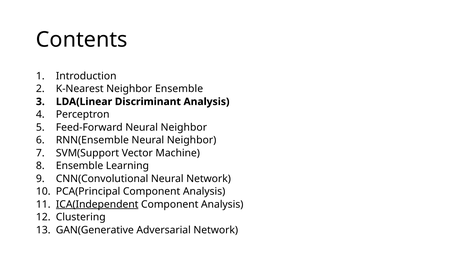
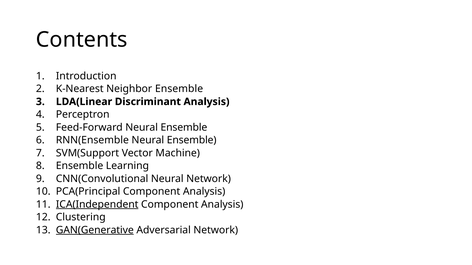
Feed-Forward Neural Neighbor: Neighbor -> Ensemble (184, 128)
Neighbor: Neighbor -> Ensemble (192, 140)
GAN(Generative underline: none -> present (95, 230)
